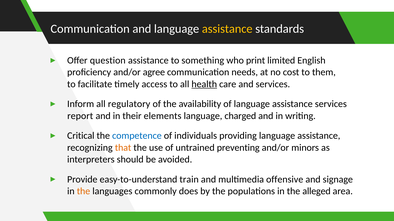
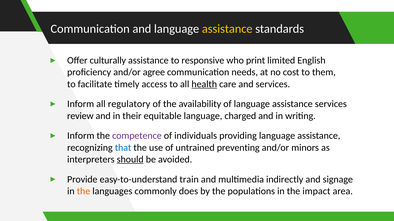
question: question -> culturally (108, 61)
something: something -> responsive (203, 61)
report: report -> review (80, 116)
elements: elements -> equitable (163, 116)
Critical: Critical -> Inform (81, 136)
competence colour: blue -> purple (137, 136)
that colour: orange -> blue (123, 148)
should underline: none -> present (130, 160)
offensive: offensive -> indirectly (285, 180)
alleged: alleged -> impact (316, 192)
